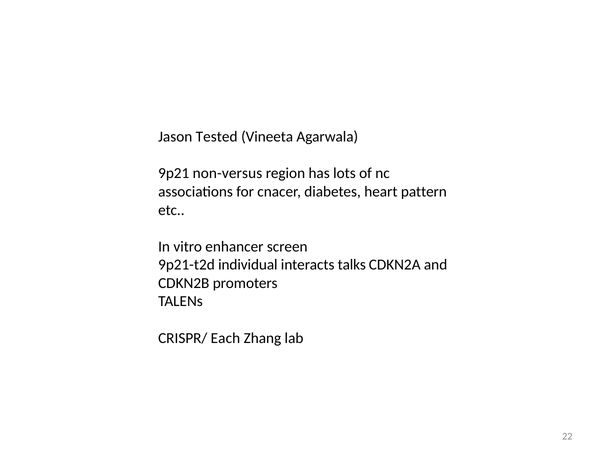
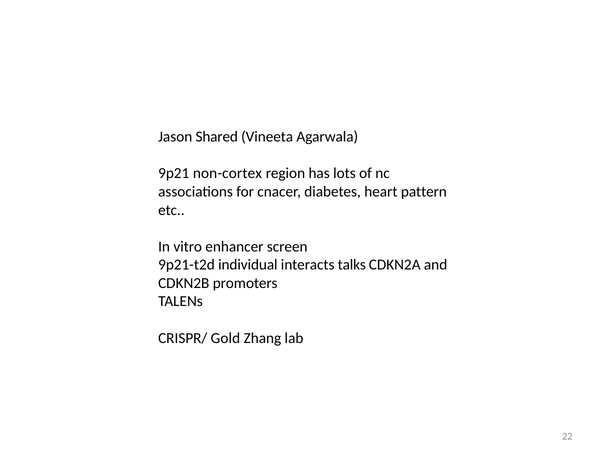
Tested: Tested -> Shared (217, 137)
non-versus: non-versus -> non-cortex (227, 173)
Each: Each -> Gold (225, 338)
